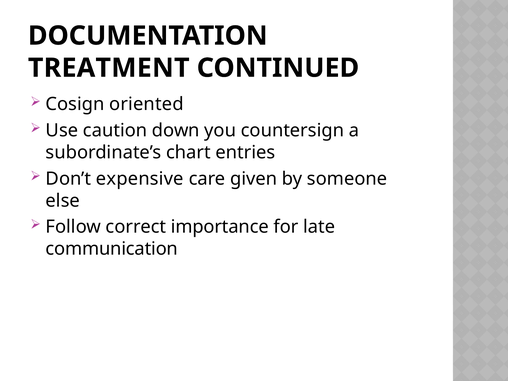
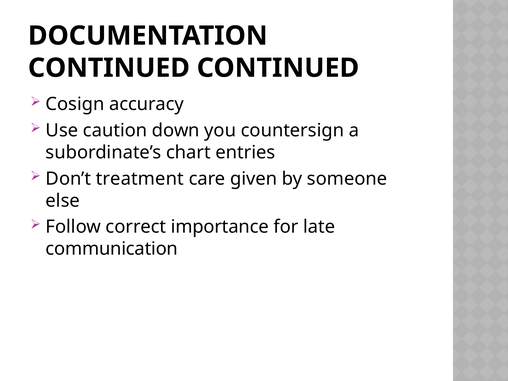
TREATMENT: TREATMENT -> CONTINUED (109, 68)
oriented: oriented -> accuracy (147, 104)
expensive: expensive -> treatment (140, 179)
